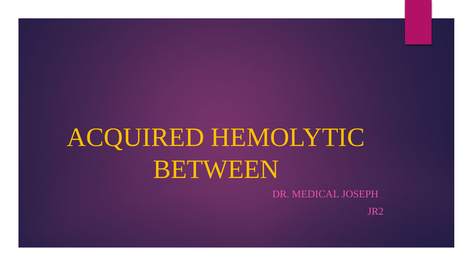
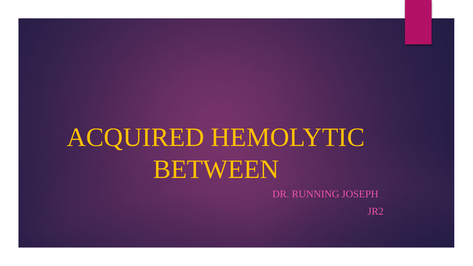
MEDICAL: MEDICAL -> RUNNING (316, 194)
